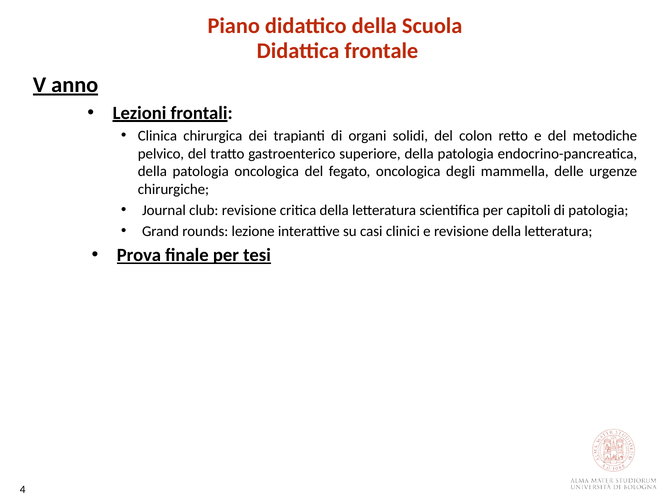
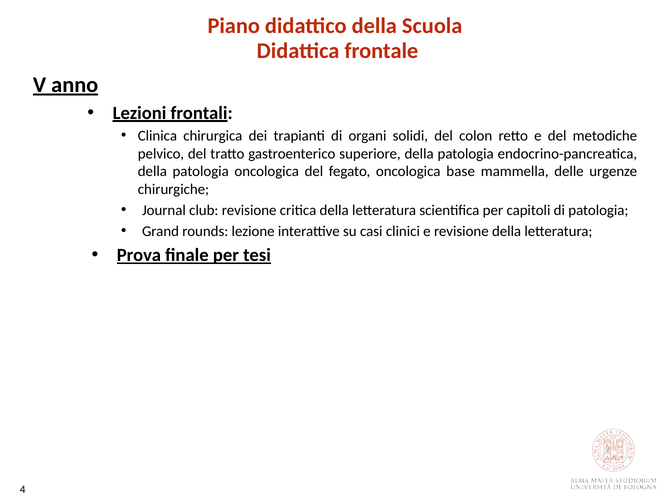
degli: degli -> base (461, 172)
